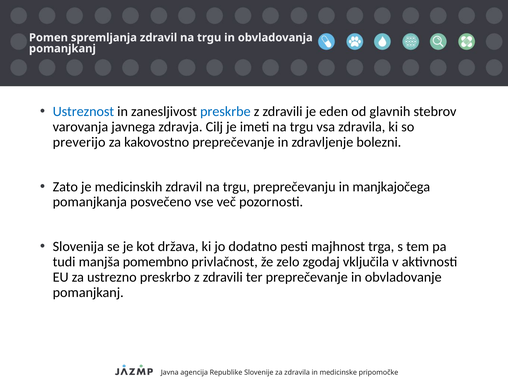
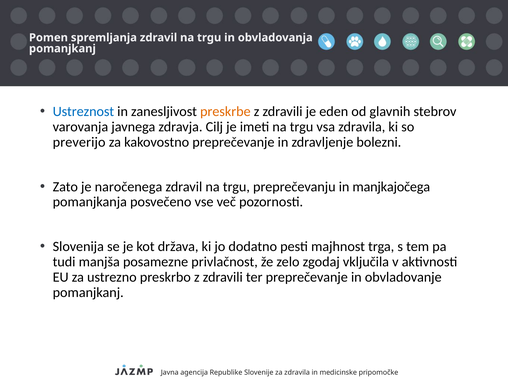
preskrbe colour: blue -> orange (225, 112)
medicinskih: medicinskih -> naročenega (129, 187)
pomembno: pomembno -> posamezne (156, 262)
